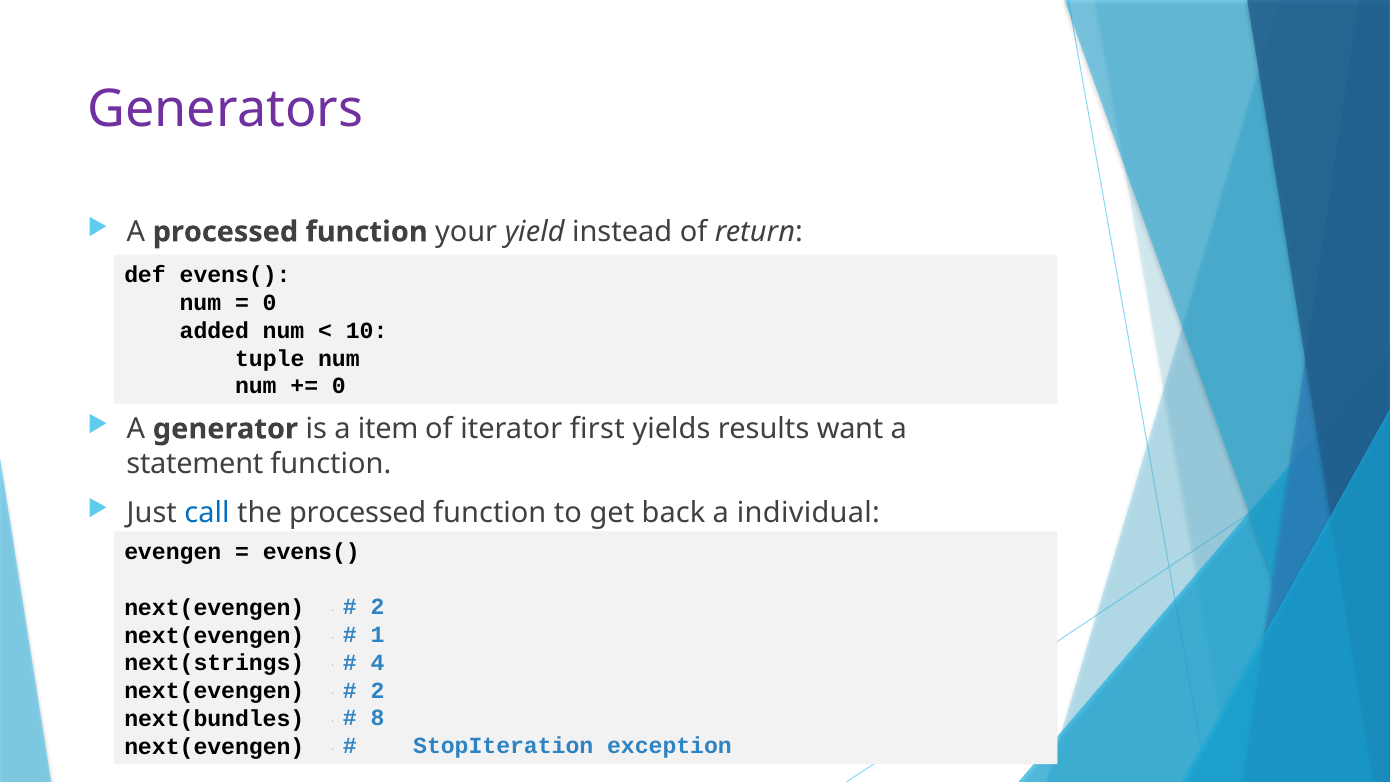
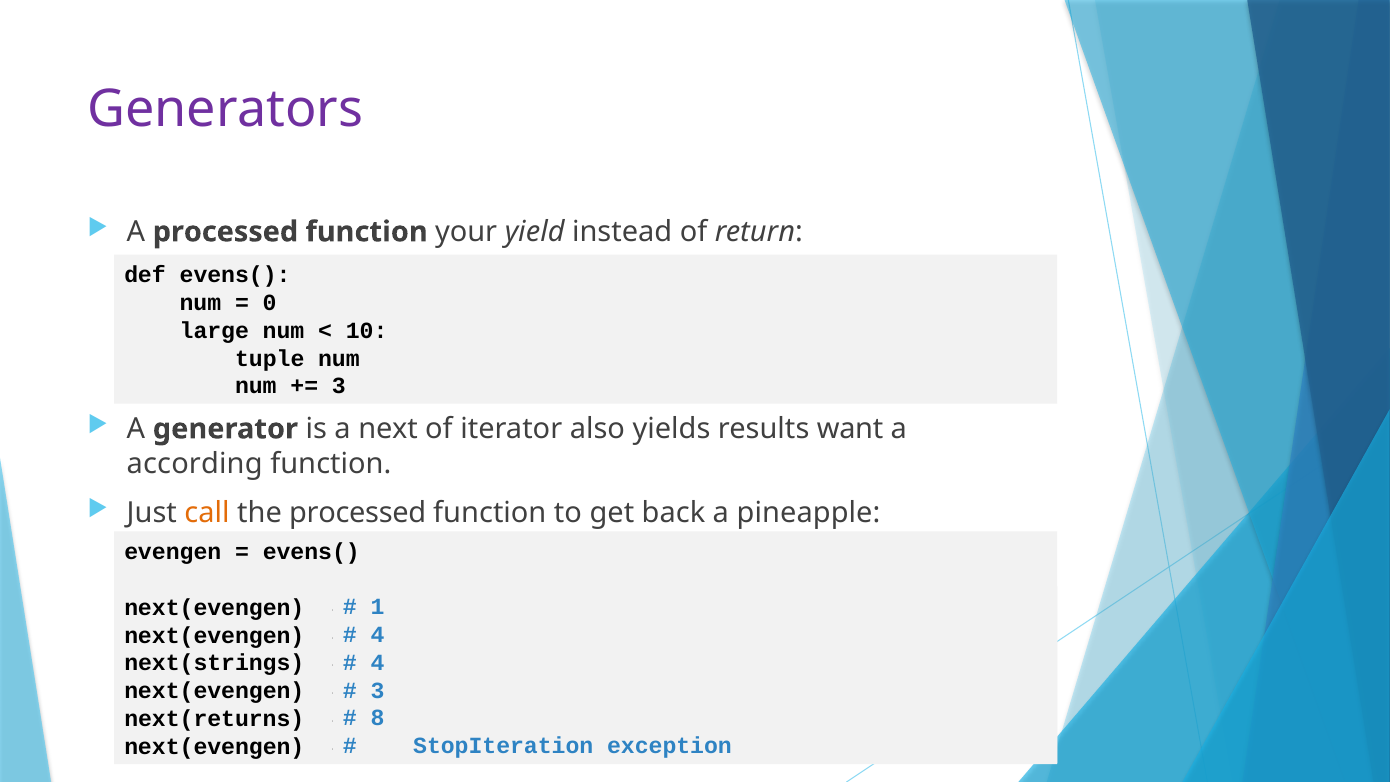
added: added -> large (214, 331)
0: 0 -> 3 (339, 386)
item: item -> next (388, 429)
first: first -> also (597, 429)
statement: statement -> according (195, 464)
call colour: blue -> orange (207, 513)
individual: individual -> pineapple (809, 513)
2: 2 -> 1 (377, 607)
1: 1 -> 4 (377, 635)
2: 2 -> 3 (377, 690)
next(bundles: next(bundles -> next(returns (214, 719)
